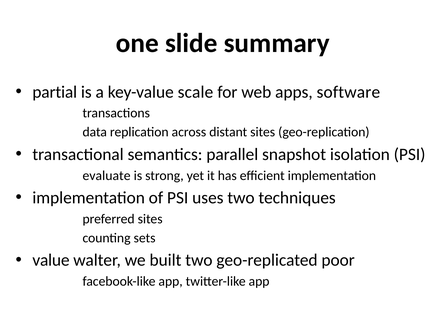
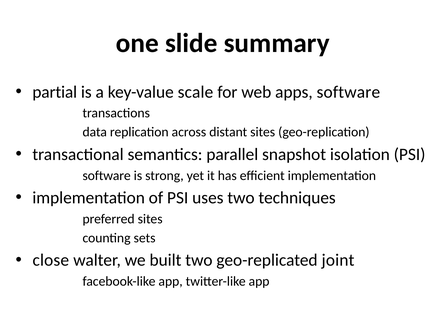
evaluate: evaluate -> software (107, 175)
value: value -> close (51, 260)
poor: poor -> joint (338, 260)
